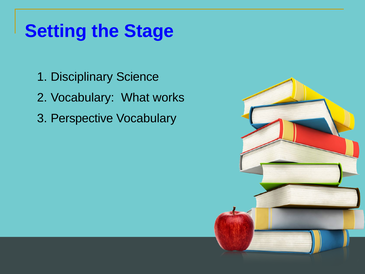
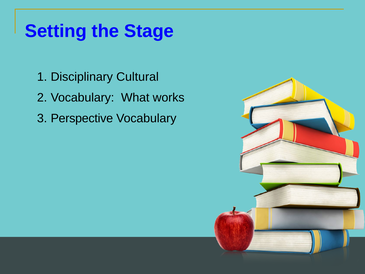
Science: Science -> Cultural (138, 77)
